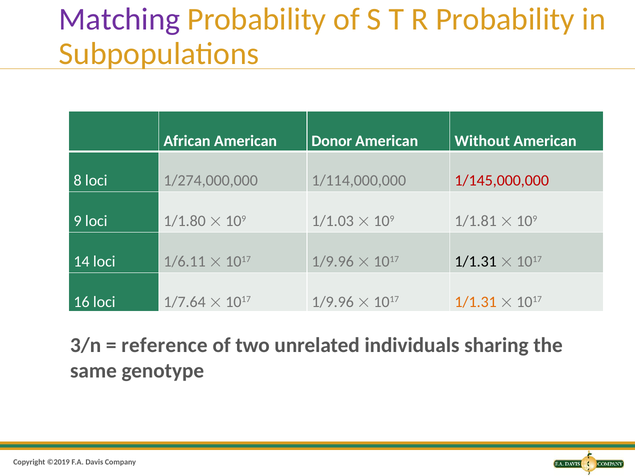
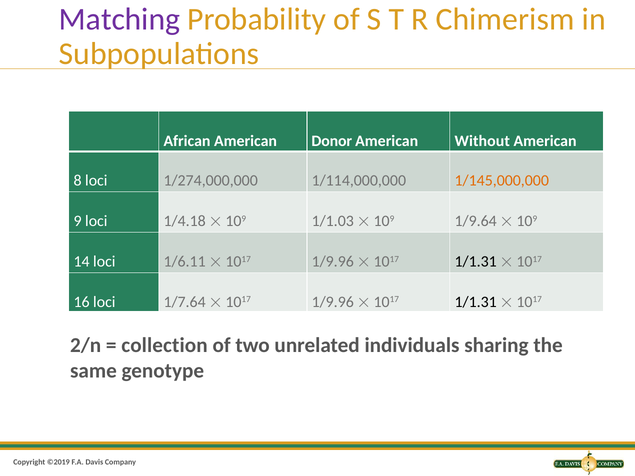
R Probability: Probability -> Chimerism (505, 19)
1/145,000,000 colour: red -> orange (502, 181)
1/1.80: 1/1.80 -> 1/4.18 (185, 221)
1/1.81: 1/1.81 -> 1/9.64 (476, 221)
1/1.31 colour: orange -> black (476, 302)
3/n: 3/n -> 2/n (86, 345)
reference: reference -> collection (164, 345)
